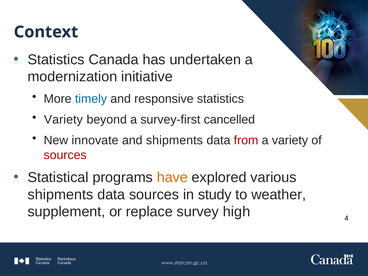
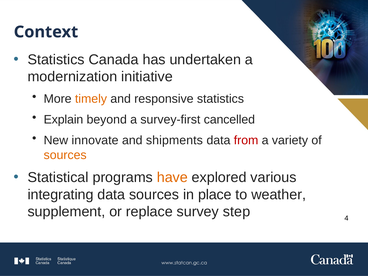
timely colour: blue -> orange (91, 99)
Variety: Variety -> Explain (63, 120)
sources colour: red -> orange (65, 155)
shipments: shipments -> integrating (61, 195)
study: study -> place (215, 195)
high: high -> step (237, 212)
